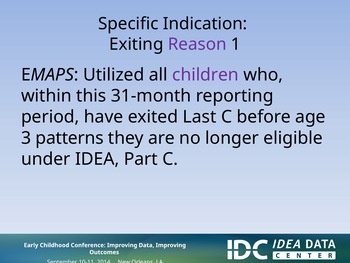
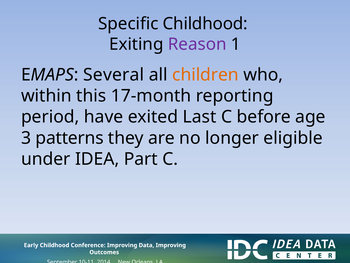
Specific Indication: Indication -> Childhood (205, 24)
Utilized: Utilized -> Several (114, 75)
children colour: purple -> orange (205, 75)
31-month: 31-month -> 17-month (151, 96)
